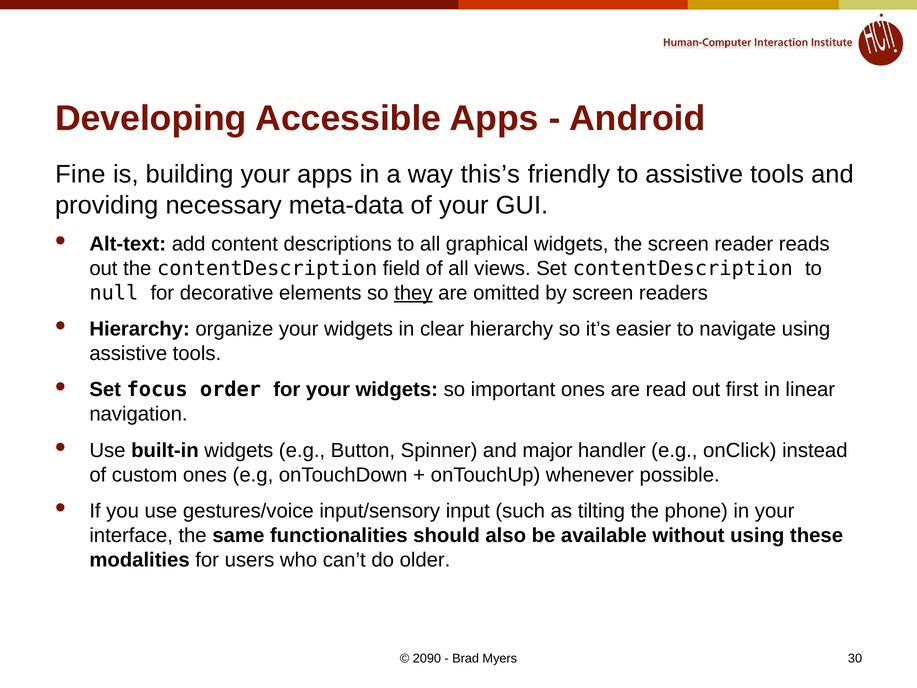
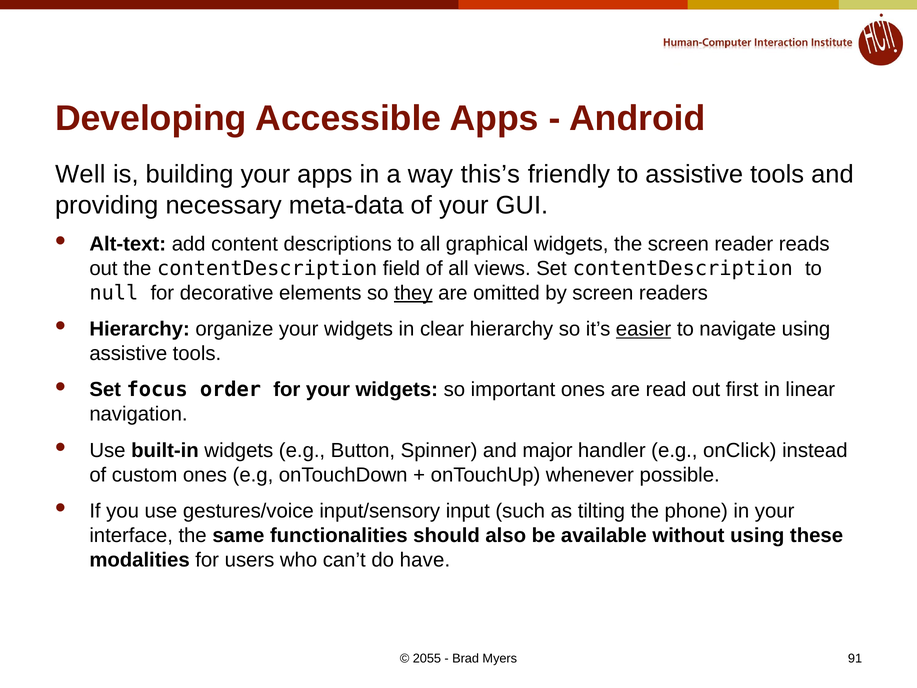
Fine: Fine -> Well (80, 174)
easier underline: none -> present (644, 329)
older: older -> have (425, 560)
2090: 2090 -> 2055 (427, 658)
30: 30 -> 91 (855, 658)
